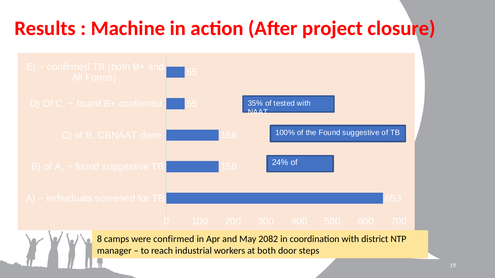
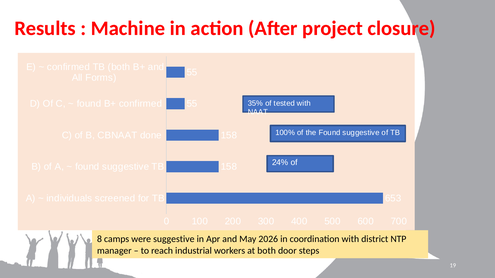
were confirmed: confirmed -> suggestive (174, 239)
2082: 2082 -> 2026 (268, 239)
